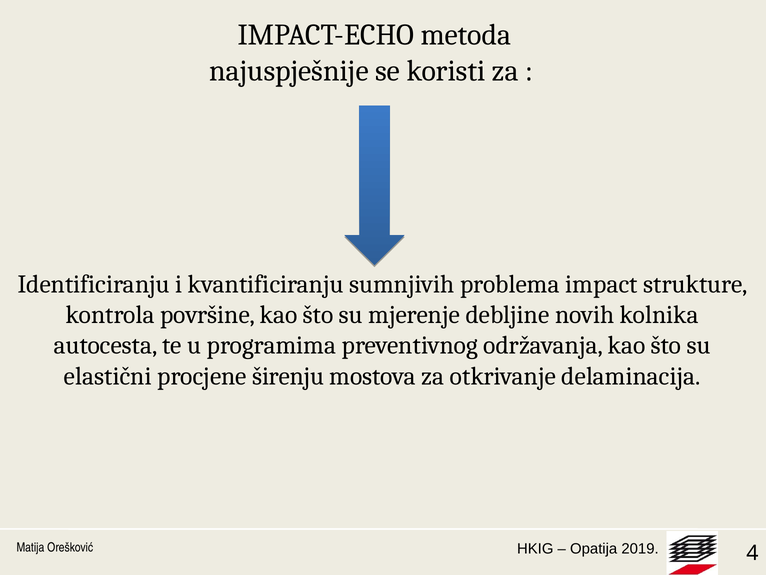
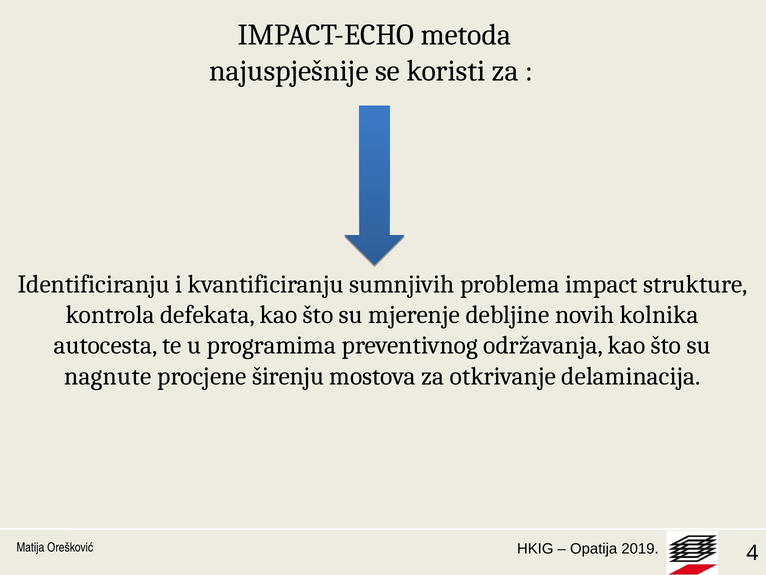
površine: površine -> defekata (208, 315)
elastični: elastični -> nagnute (108, 376)
